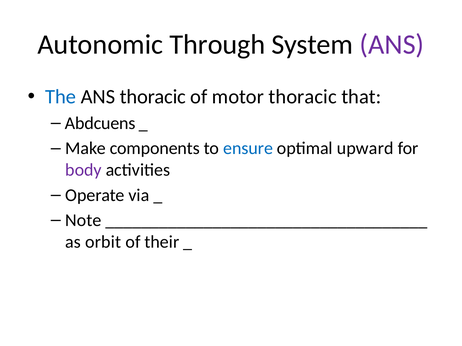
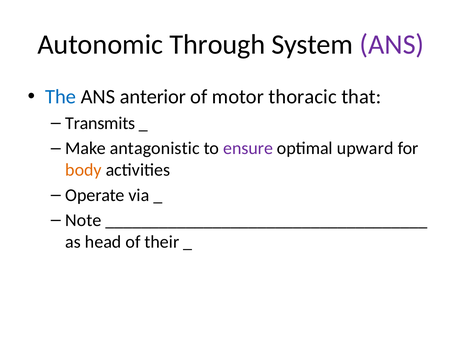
ANS thoracic: thoracic -> anterior (153, 97)
Abdcuens: Abdcuens -> Transmits (100, 123)
components: components -> antagonistic (155, 149)
ensure colour: blue -> purple (248, 149)
body colour: purple -> orange (83, 170)
orbit: orbit -> head (103, 242)
